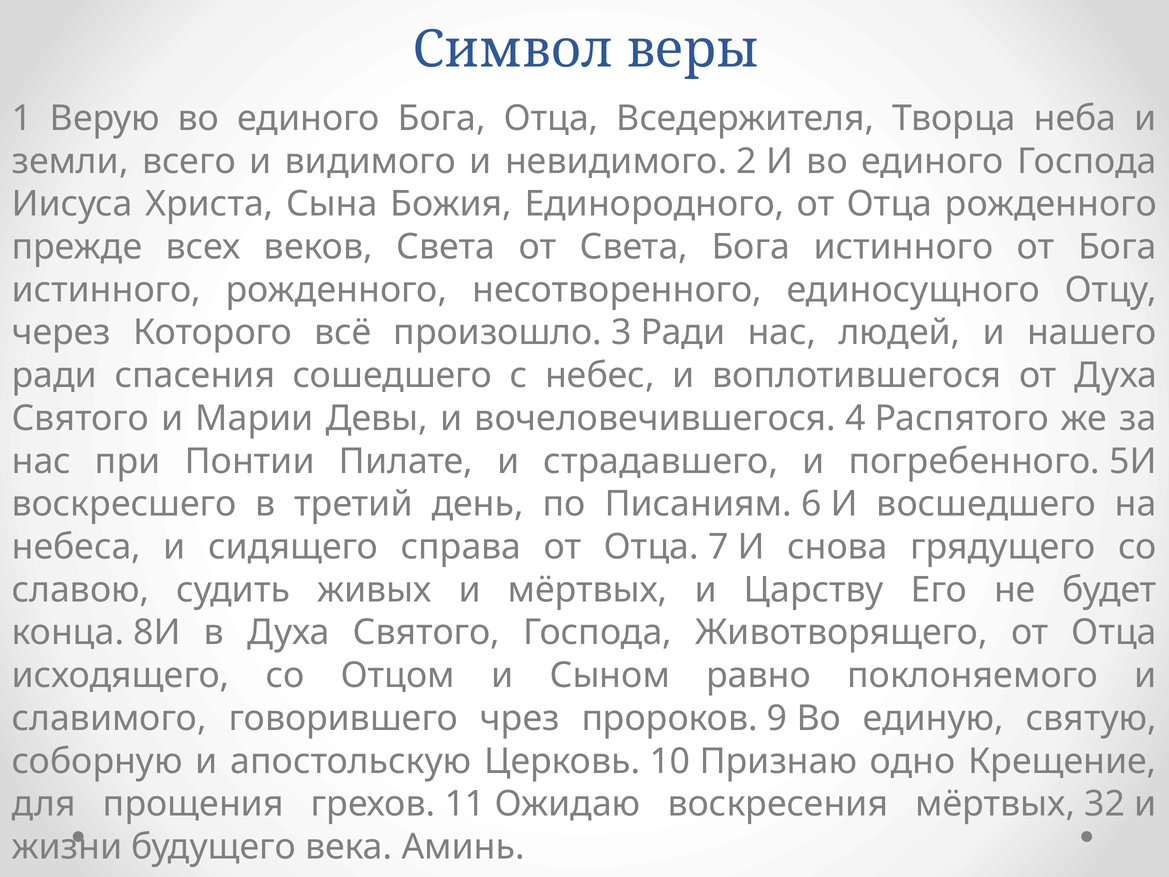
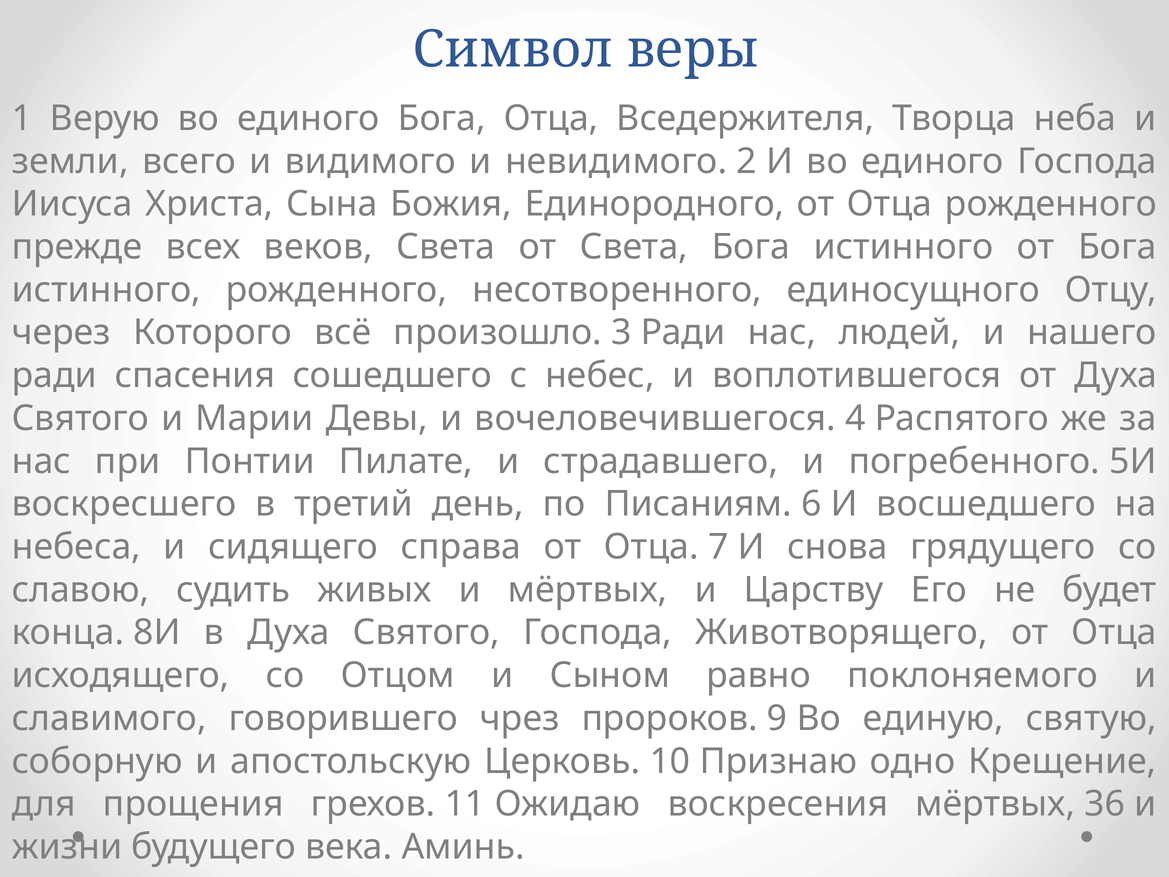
32: 32 -> 36 (1105, 804)
